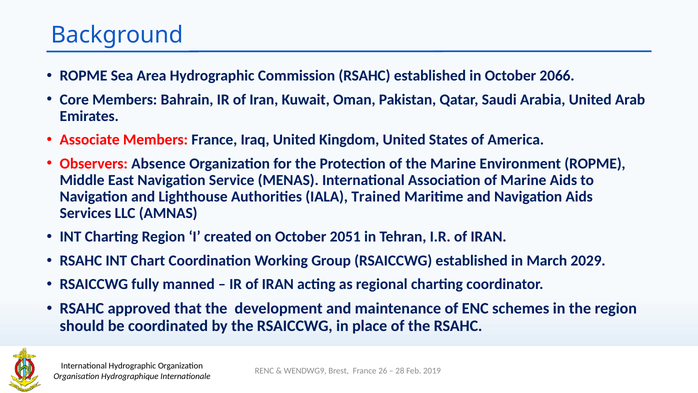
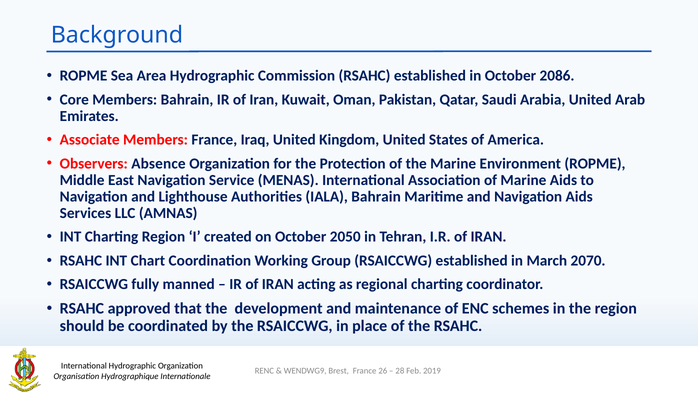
2066: 2066 -> 2086 (557, 76)
IALA Trained: Trained -> Bahrain (376, 196)
2051: 2051 -> 2050 (345, 237)
2029: 2029 -> 2070 (588, 260)
